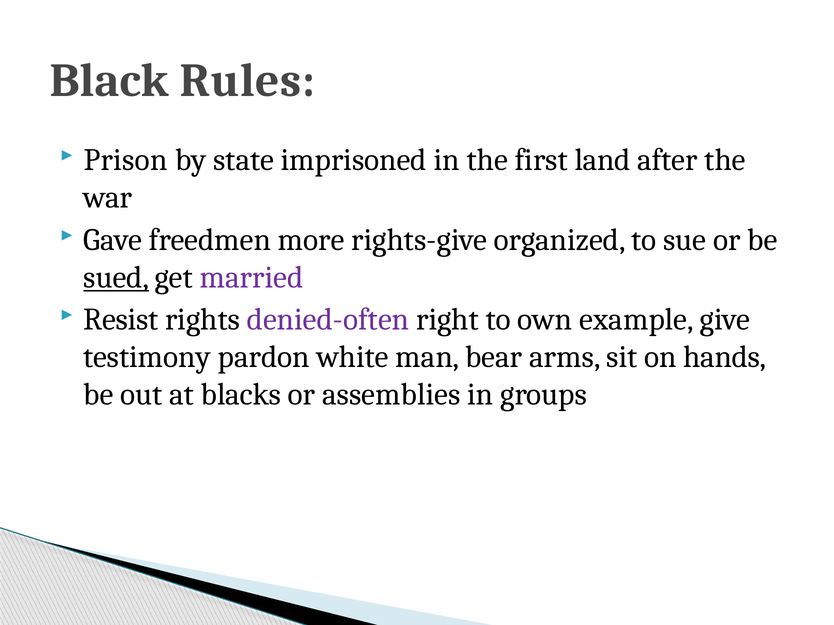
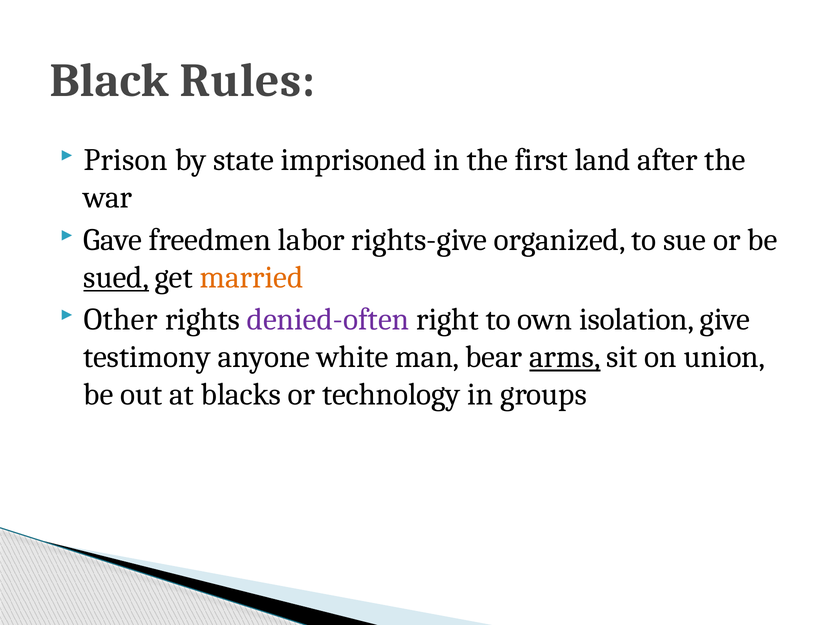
more: more -> labor (311, 240)
married colour: purple -> orange (252, 278)
Resist: Resist -> Other (121, 320)
example: example -> isolation (637, 320)
pardon: pardon -> anyone (264, 357)
arms underline: none -> present (565, 357)
hands: hands -> union (724, 357)
assemblies: assemblies -> technology (391, 395)
